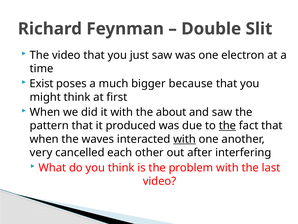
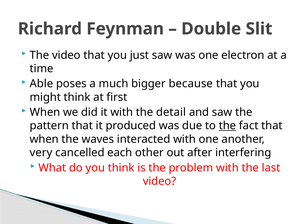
Exist: Exist -> Able (41, 83)
about: about -> detail (171, 112)
with underline: present -> none (185, 139)
